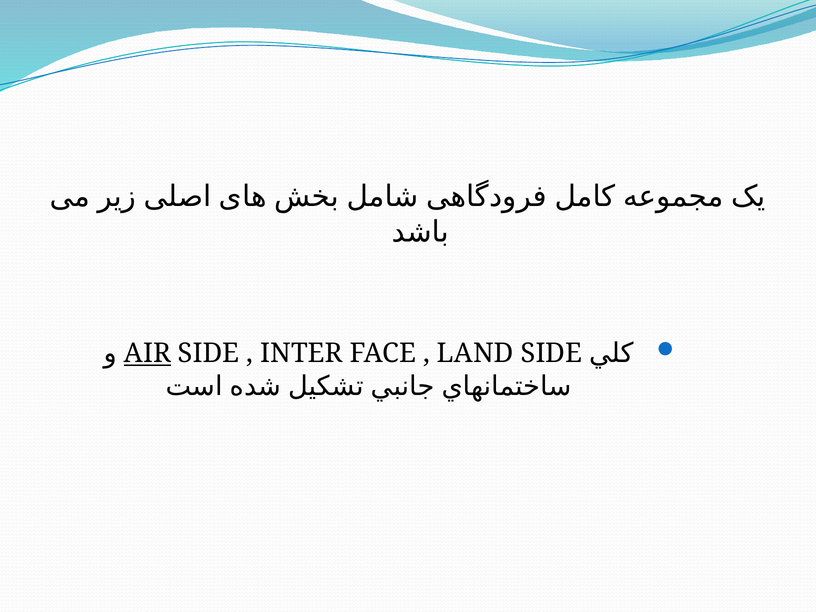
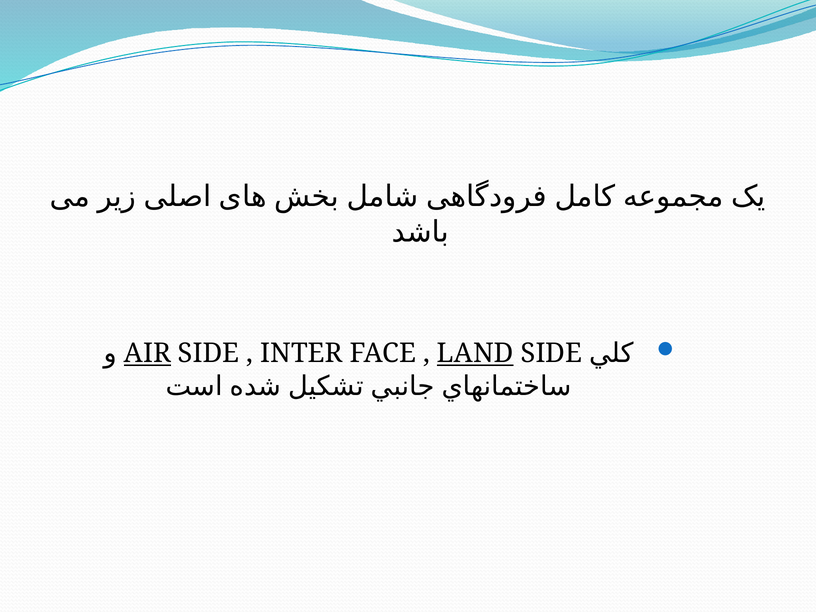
LAND underline: none -> present (475, 353)
